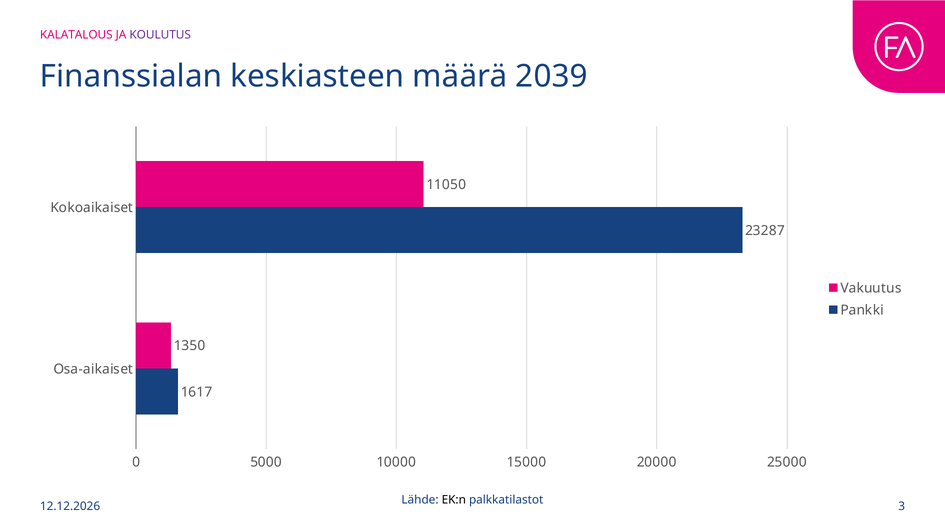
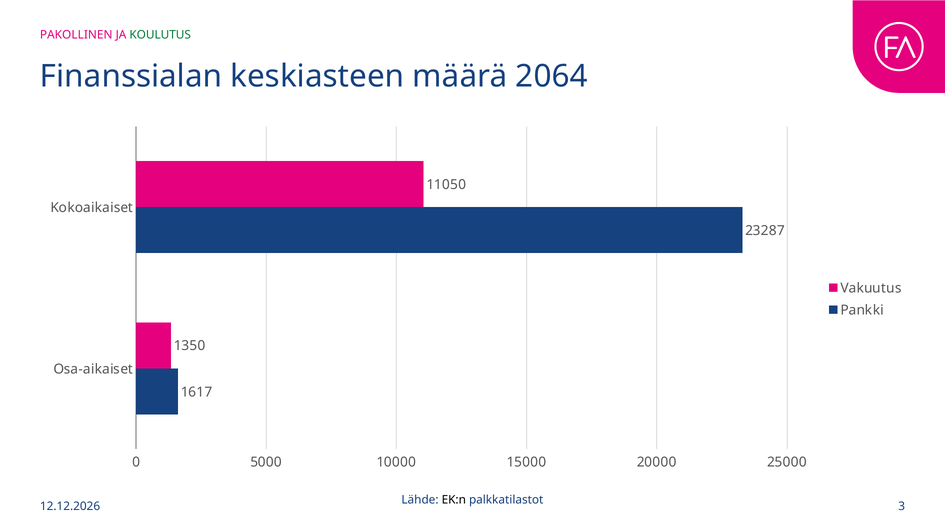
KALATALOUS: KALATALOUS -> PAKOLLINEN (76, 35)
KOULUTUS colour: purple -> green (160, 35)
2039: 2039 -> 2064 (552, 76)
